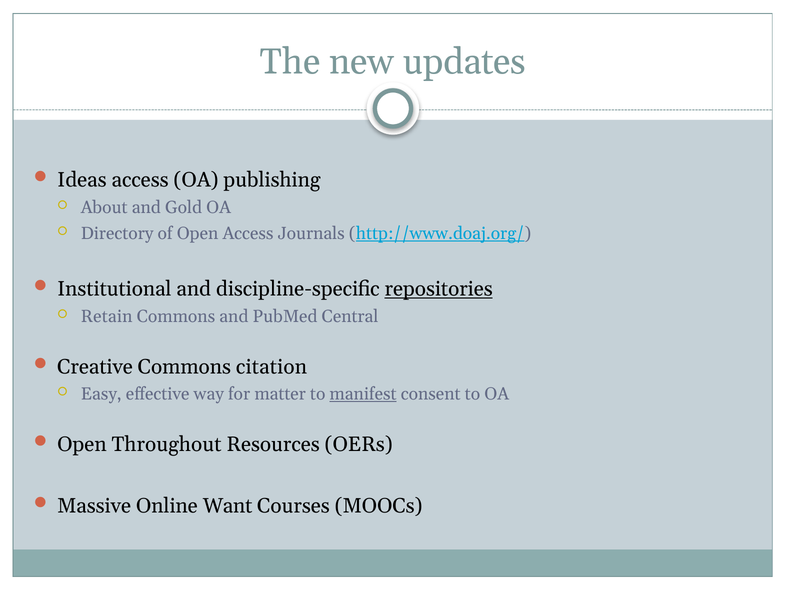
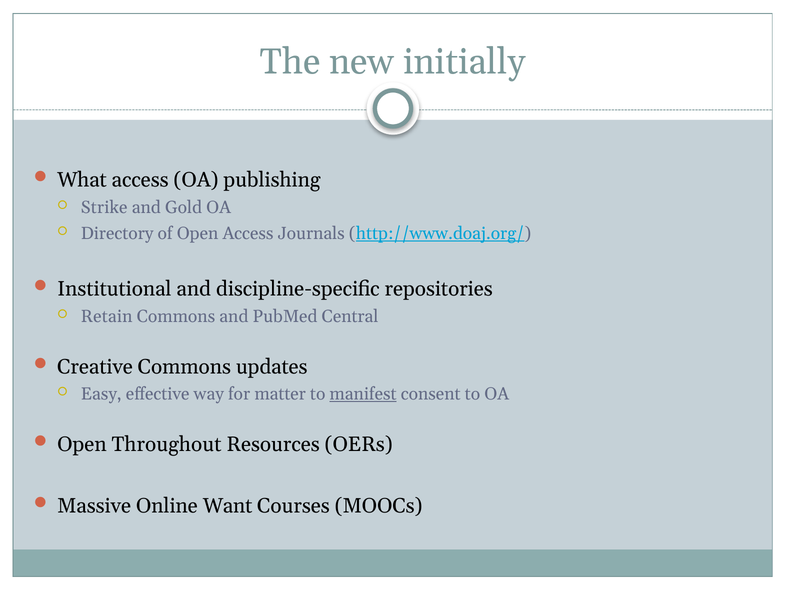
updates: updates -> initially (464, 62)
Ideas: Ideas -> What (82, 180)
About: About -> Strike (104, 207)
repositories underline: present -> none (439, 289)
citation: citation -> updates (272, 366)
